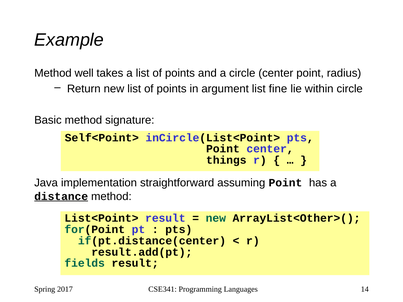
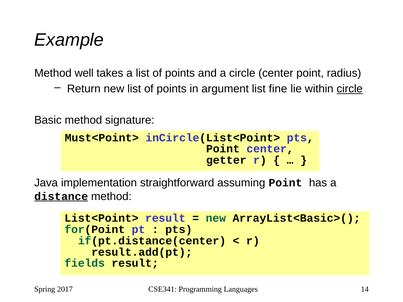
circle underline: none -> present (350, 89)
Self<Point>: Self<Point> -> Must<Point> (102, 138)
things: things -> getter (226, 160)
ArrayList<Other>(: ArrayList<Other>( -> ArrayList<Basic>( (297, 218)
